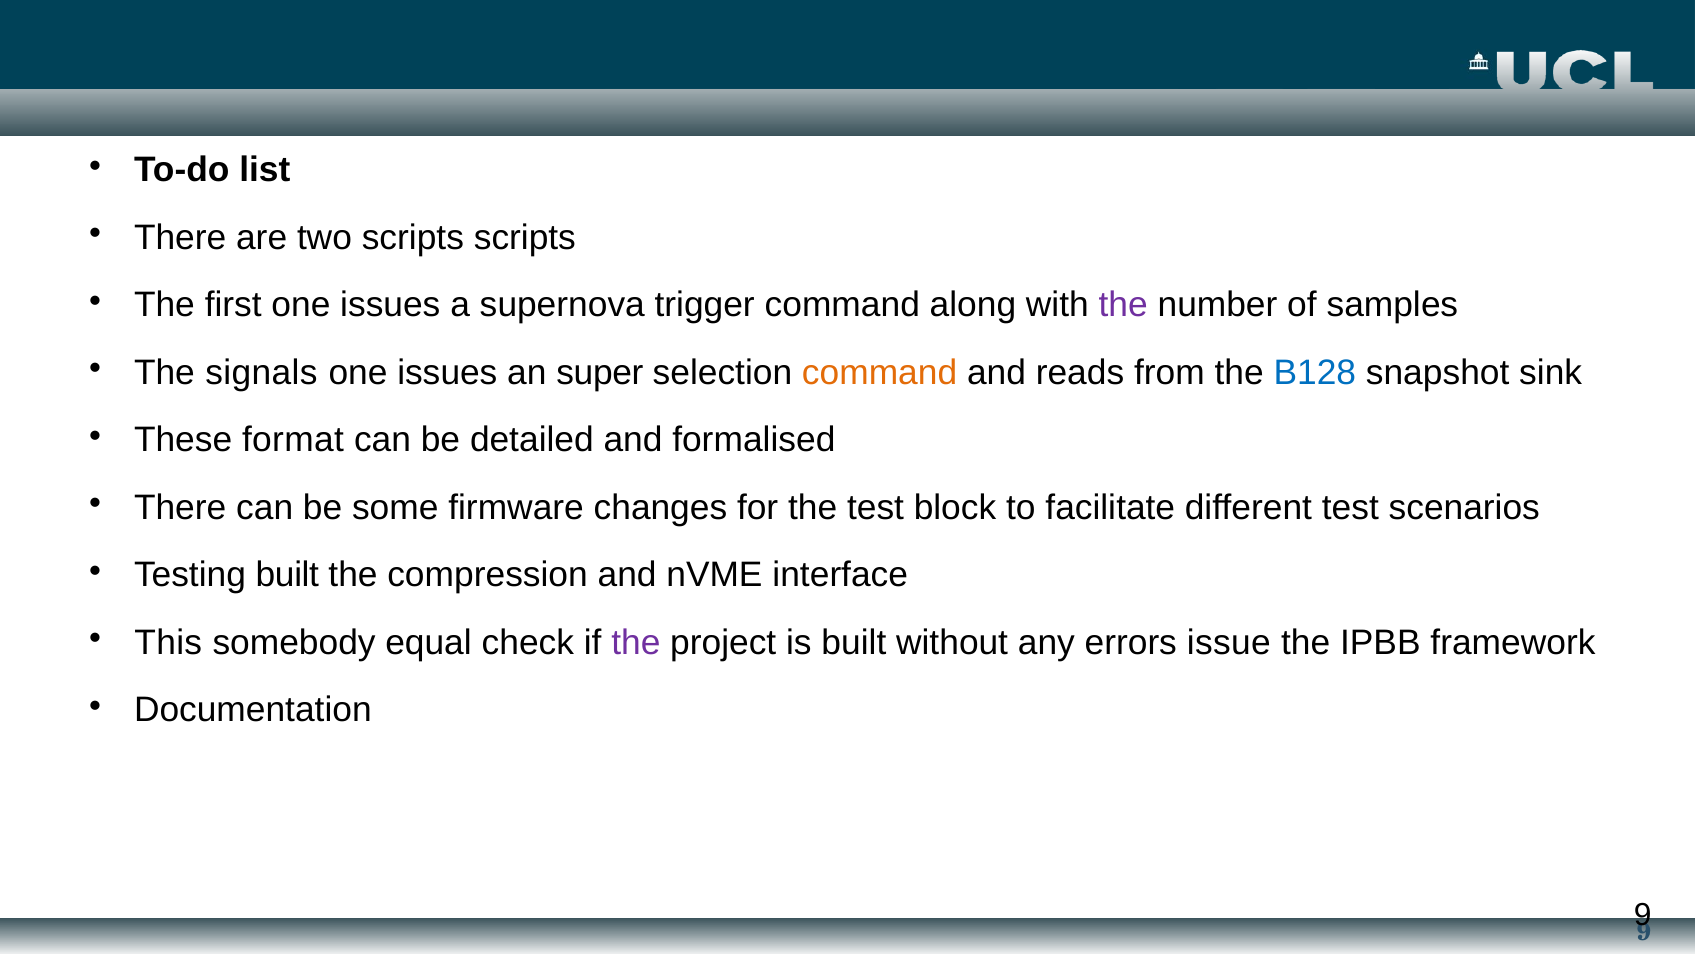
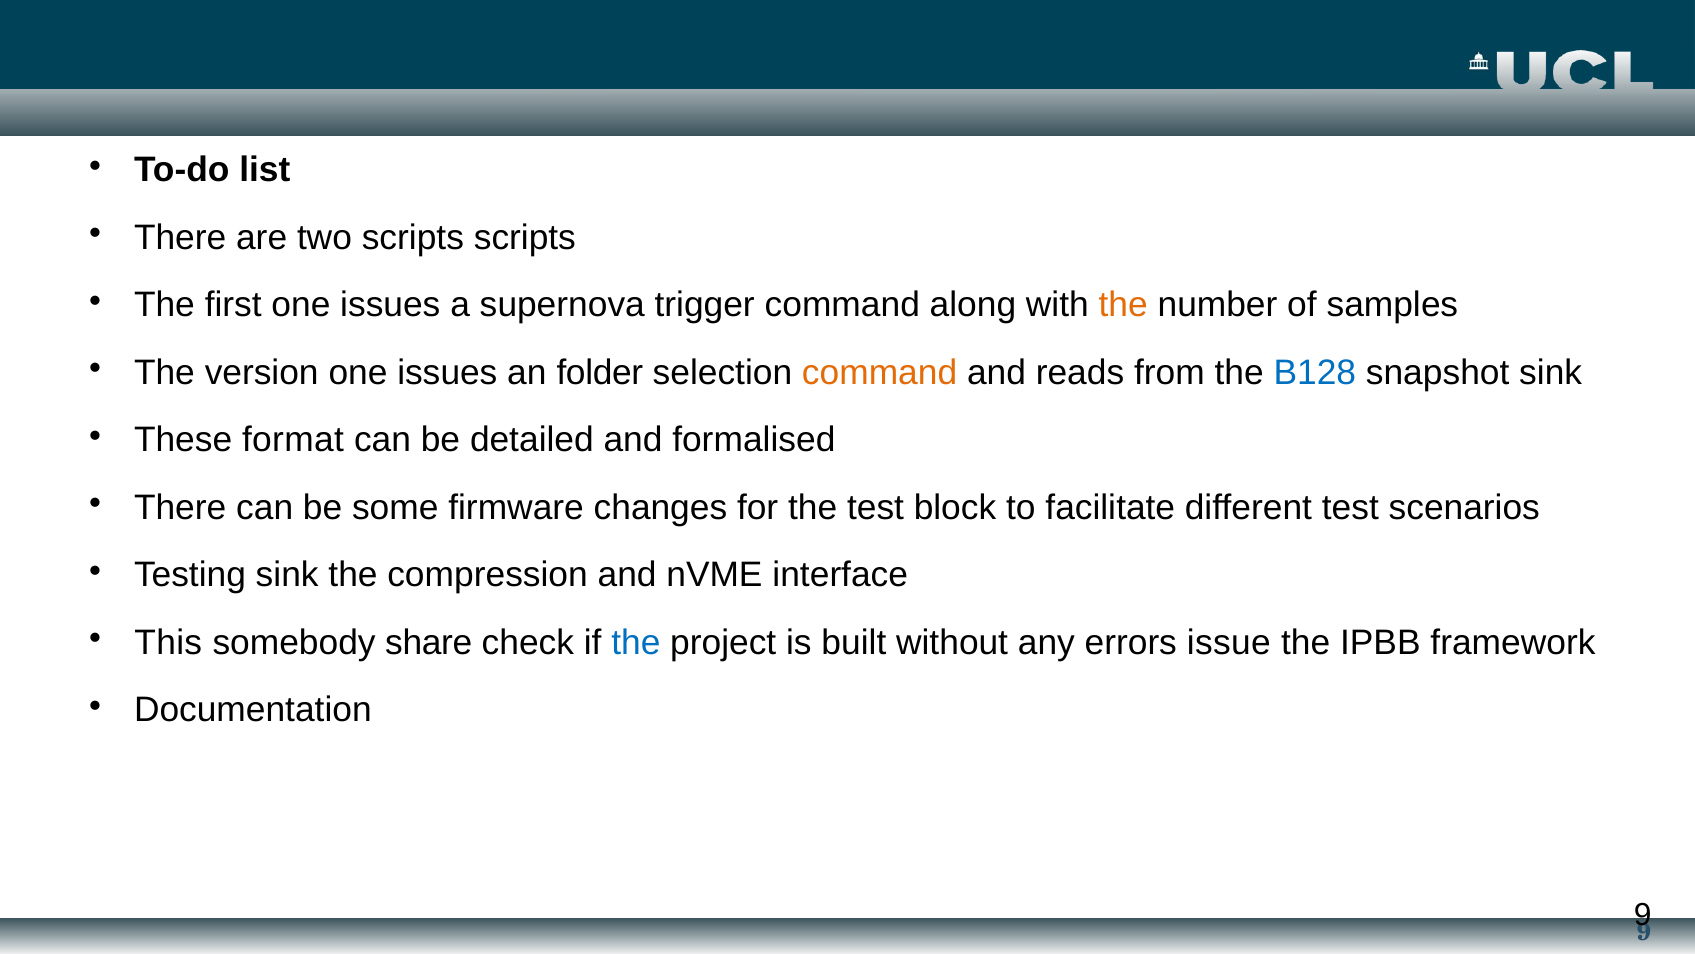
the colour: purple -> orange (1123, 305)
signals: signals -> version (262, 372)
super: super -> folder (600, 372)
Testing built: built -> sink (287, 575)
equal: equal -> share (429, 642)
the colour: purple -> blue (636, 642)
